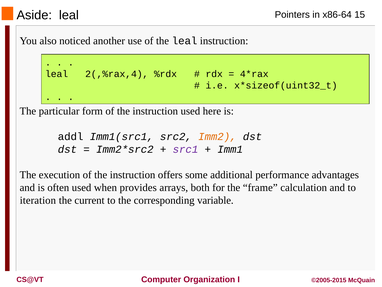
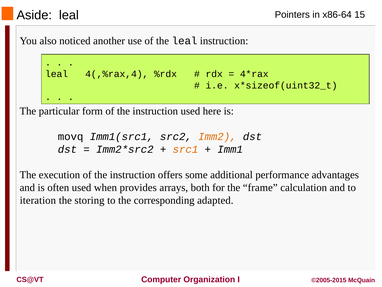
2(,%rax,4: 2(,%rax,4 -> 4(,%rax,4 (117, 74)
addl: addl -> movq (71, 136)
src1 colour: purple -> orange (185, 149)
current: current -> storing (89, 200)
variable: variable -> adapted (215, 200)
